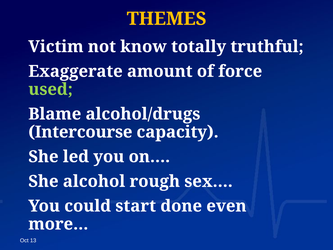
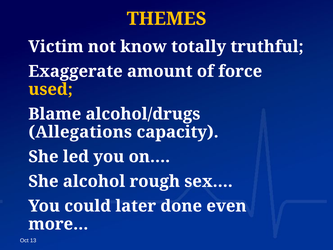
used colour: light green -> yellow (51, 89)
Intercourse: Intercourse -> Allegations (80, 132)
start: start -> later (136, 206)
